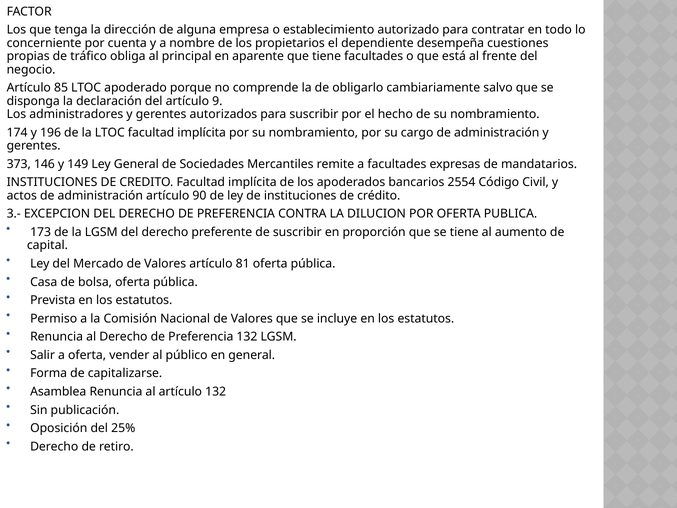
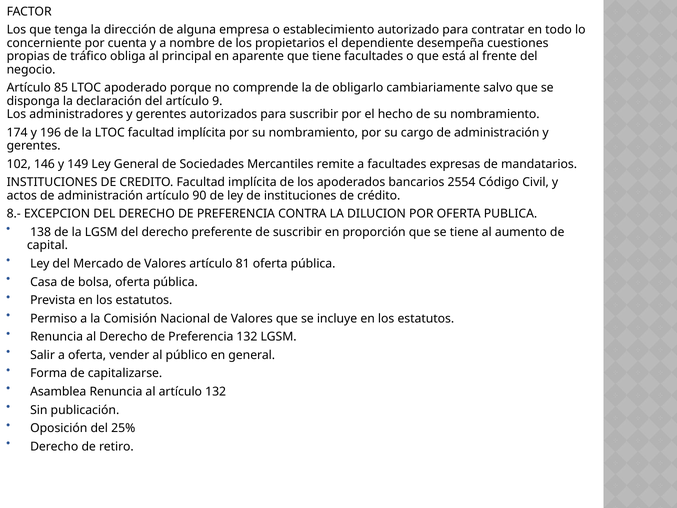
373: 373 -> 102 (19, 164)
3.-: 3.- -> 8.- (14, 214)
173: 173 -> 138 (41, 232)
